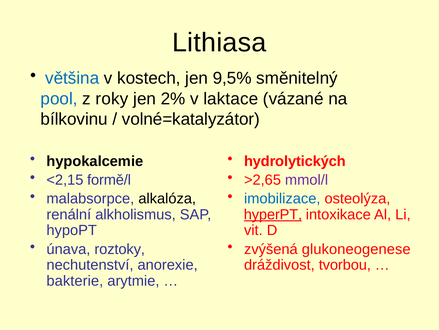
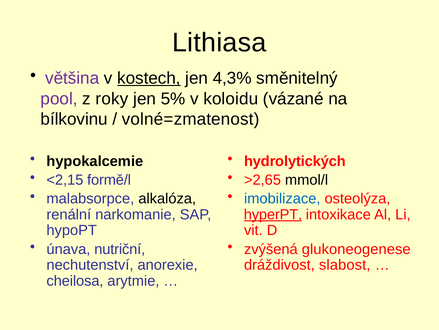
většina colour: blue -> purple (72, 78)
kostech underline: none -> present (149, 78)
9,5%: 9,5% -> 4,3% (232, 78)
pool colour: blue -> purple (59, 98)
2%: 2% -> 5% (173, 98)
laktace: laktace -> koloidu (231, 98)
volné=katalyzátor: volné=katalyzátor -> volné=zmatenost (191, 119)
mmol/l colour: purple -> black (307, 180)
alkholismus: alkholismus -> narkomanie (136, 214)
roztoky: roztoky -> nutriční (120, 249)
tvorbou: tvorbou -> slabost (345, 264)
bakterie: bakterie -> cheilosa (75, 280)
